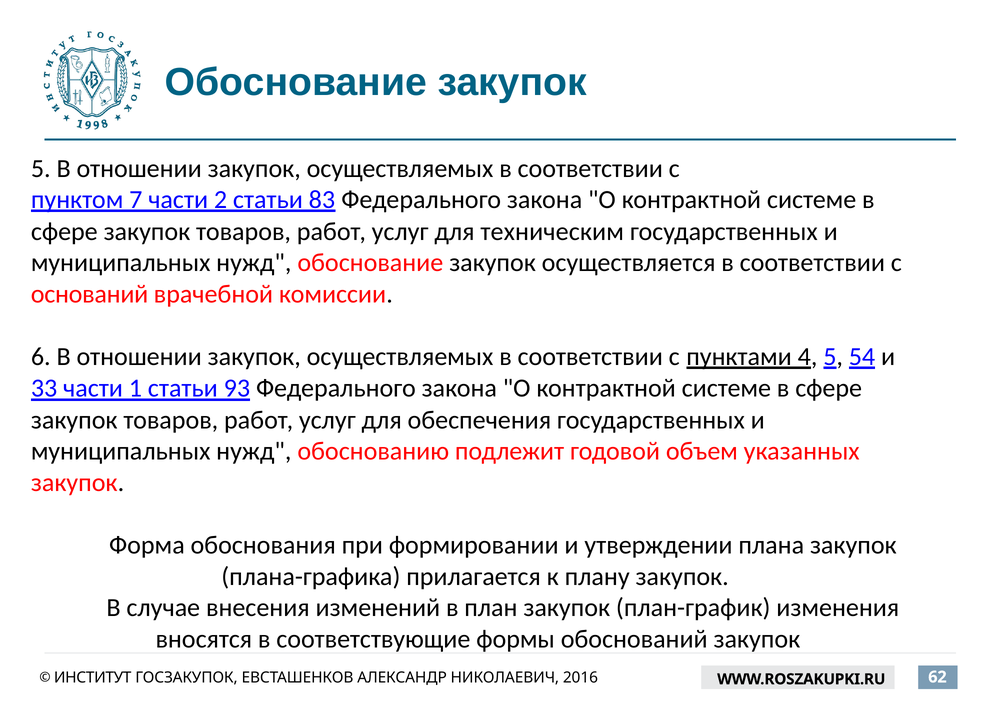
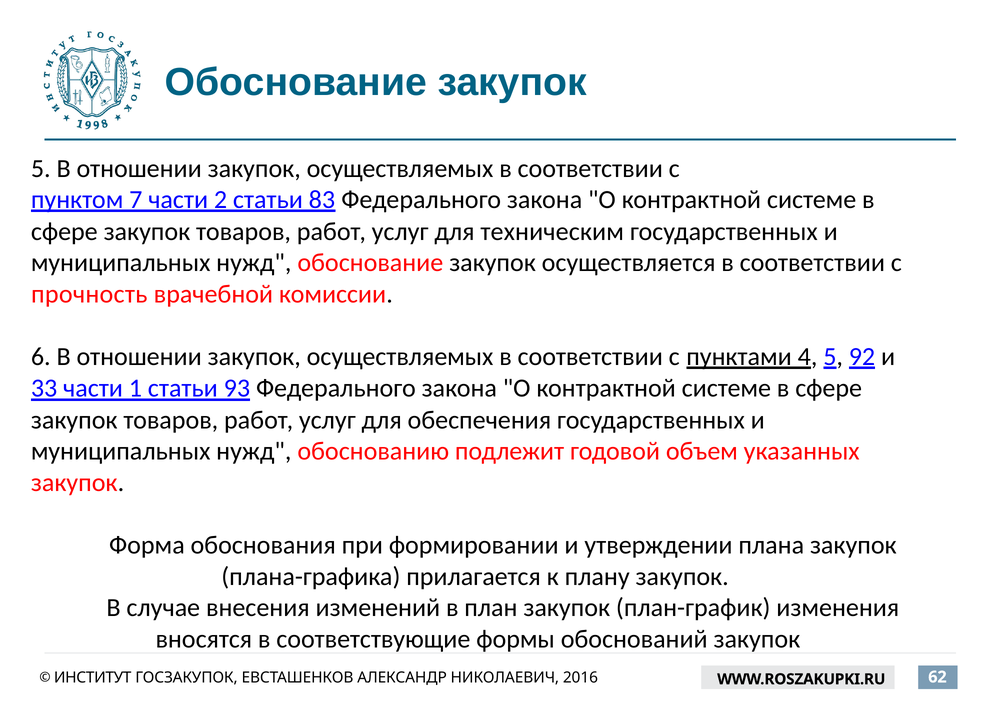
оснований: оснований -> прочность (89, 294)
54: 54 -> 92 (862, 357)
